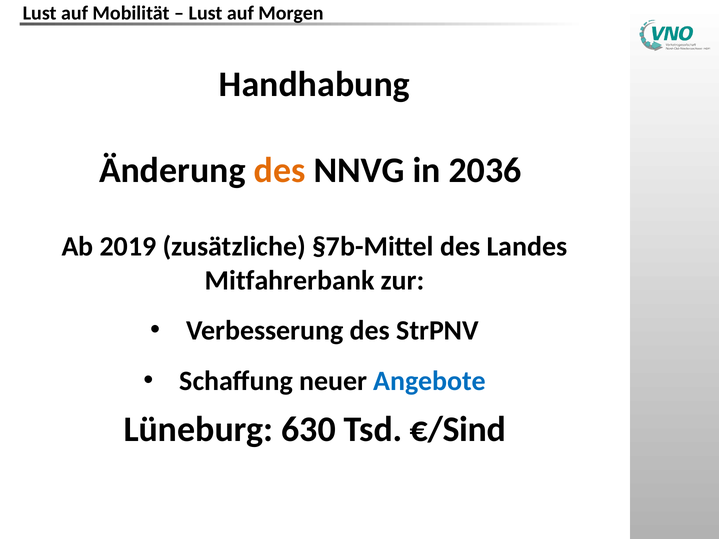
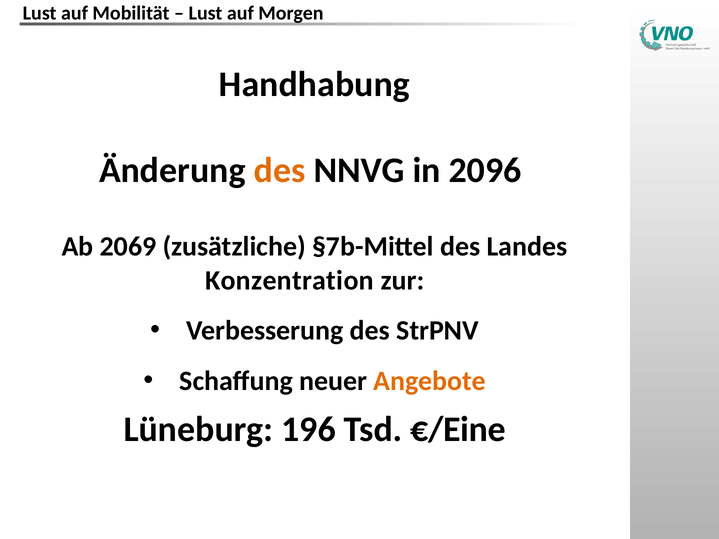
2036: 2036 -> 2096 (485, 171)
2019: 2019 -> 2069 (128, 247)
Mitfahrerbank: Mitfahrerbank -> Konzentration (289, 280)
Angebote colour: blue -> orange (430, 381)
630: 630 -> 196 (309, 430)
€/Sind: €/Sind -> €/Eine (458, 430)
